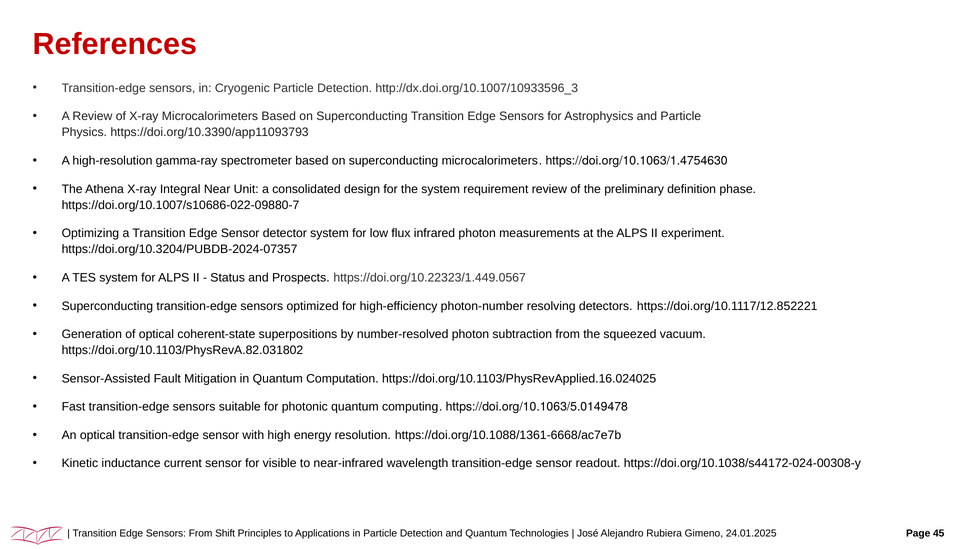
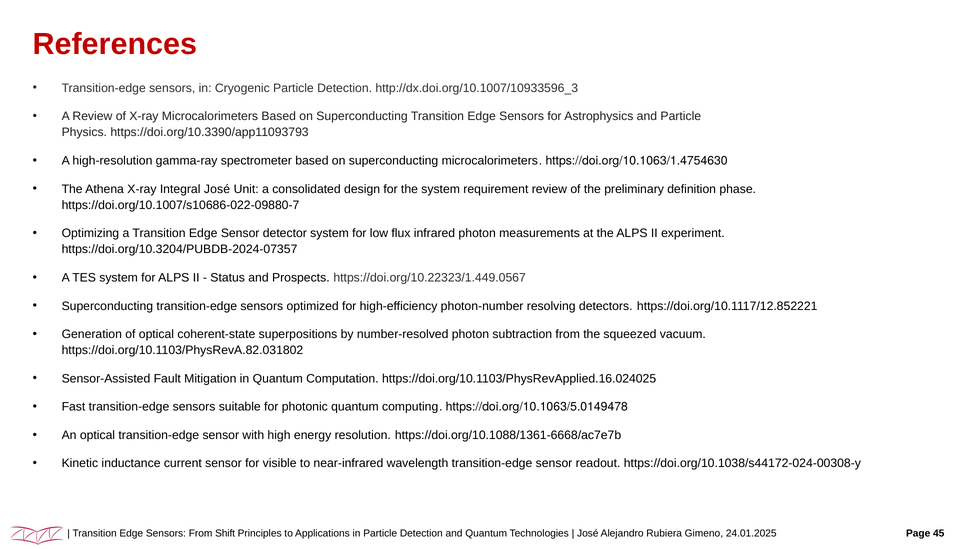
Integral Near: Near -> José (217, 189)
